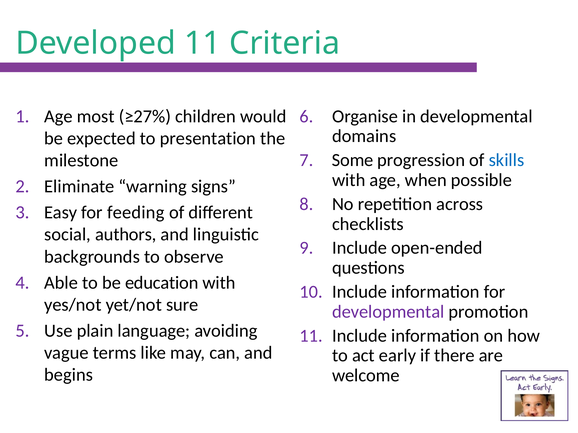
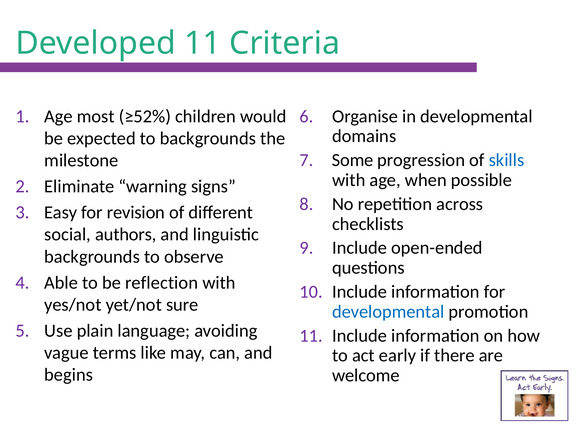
≥27%: ≥27% -> ≥52% (145, 116)
to presentation: presentation -> backgrounds (208, 139)
feeding: feeding -> revision (136, 213)
education: education -> reflection (162, 283)
developmental colour: purple -> blue (388, 312)
